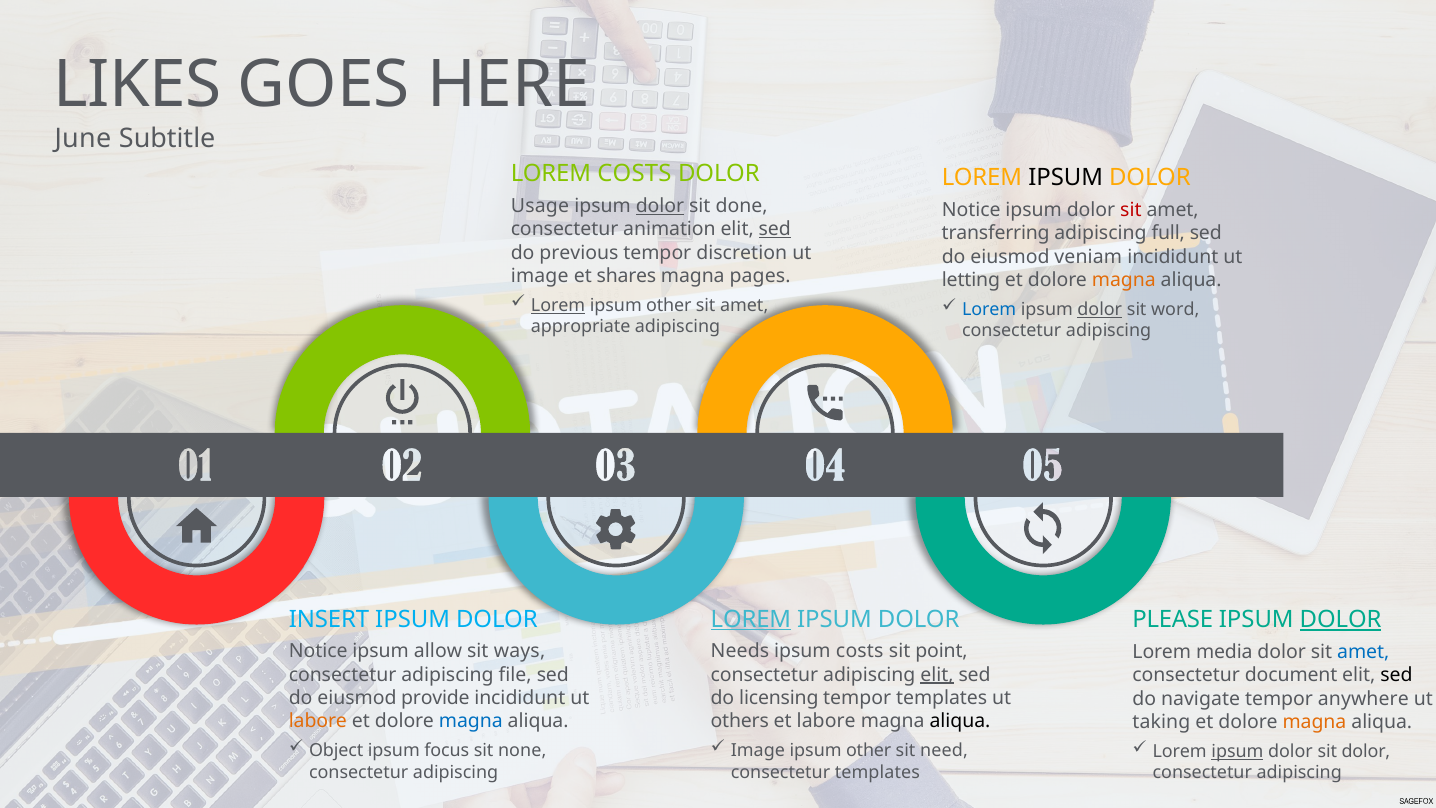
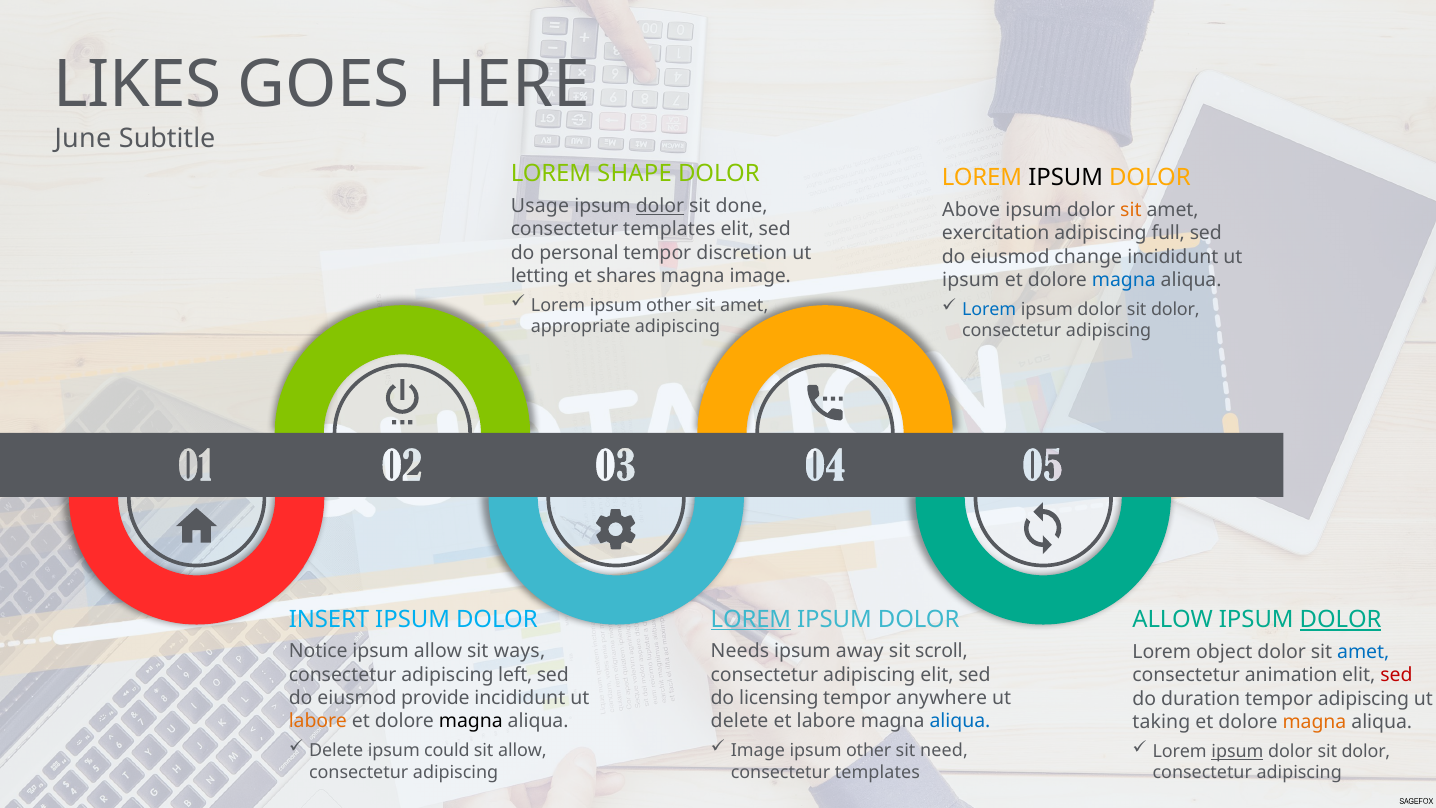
LOREM COSTS: COSTS -> SHAPE (635, 174)
Notice: Notice -> Above (971, 210)
sit colour: red -> orange (1131, 210)
animation: animation -> templates (669, 229)
sed underline: present -> none (775, 229)
transferring: transferring -> exercitation (996, 233)
previous: previous -> personal (579, 253)
veniam: veniam -> change (1088, 257)
image: image -> letting (540, 276)
magna pages: pages -> image (760, 276)
letting: letting -> ipsum (971, 280)
magna colour: orange -> blue (1124, 280)
Lorem underline: present -> none (558, 305)
dolor underline: present -> none (1100, 309)
word: word -> dolor (1175, 309)
PLEASE: PLEASE -> ALLOW (1173, 620)
ipsum costs: costs -> away (860, 651)
point: point -> scroll (941, 651)
media: media -> object (1224, 652)
file: file -> left (515, 674)
elit underline: present -> none (937, 674)
document: document -> animation (1291, 675)
sed colour: black -> red (1396, 675)
tempor templates: templates -> anywhere (942, 698)
navigate: navigate -> duration (1201, 698)
tempor anywhere: anywhere -> adipiscing (1363, 698)
magna colour: blue -> black (471, 721)
others: others -> delete (740, 721)
aliqua colour: black -> blue (960, 721)
Object: Object -> Delete (336, 751)
focus: focus -> could (447, 751)
sit none: none -> allow (522, 751)
